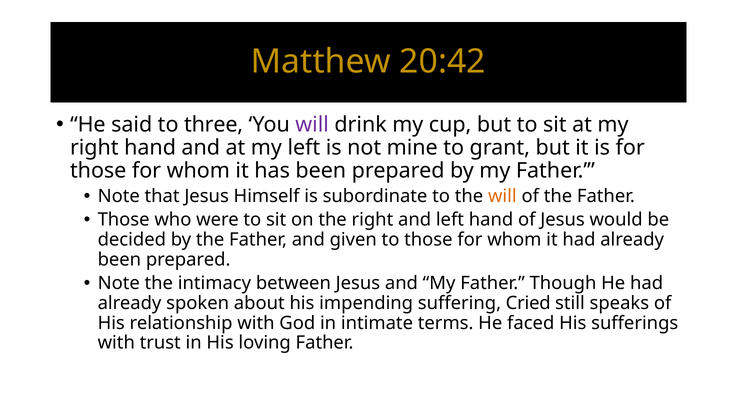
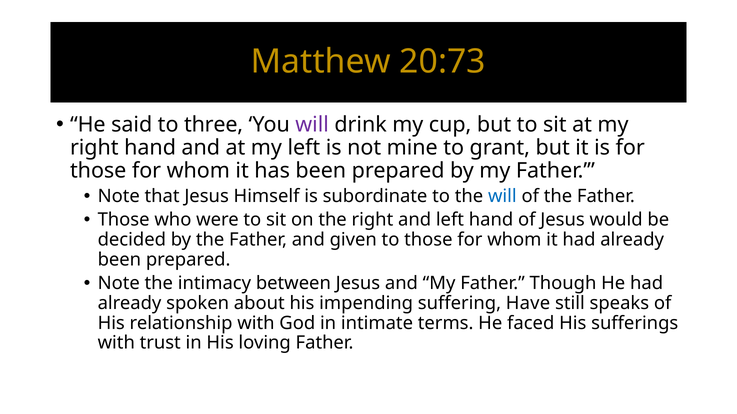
20:42: 20:42 -> 20:73 (443, 62)
will colour: orange -> blue (502, 196)
Cried: Cried -> Have (528, 304)
